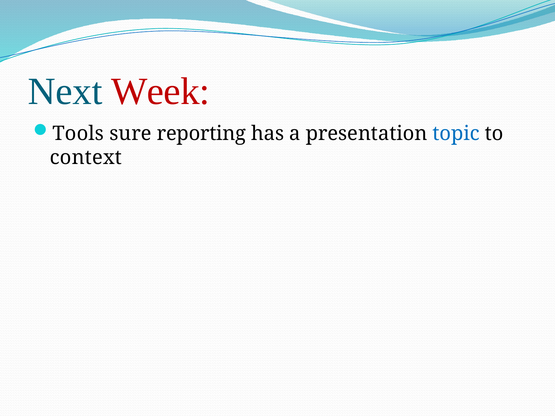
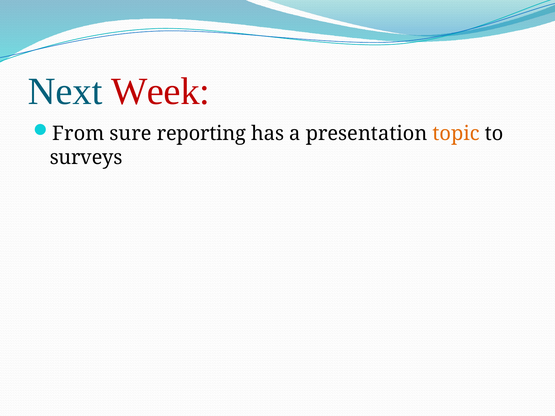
Tools: Tools -> From (78, 134)
topic colour: blue -> orange (456, 134)
context: context -> surveys (86, 158)
